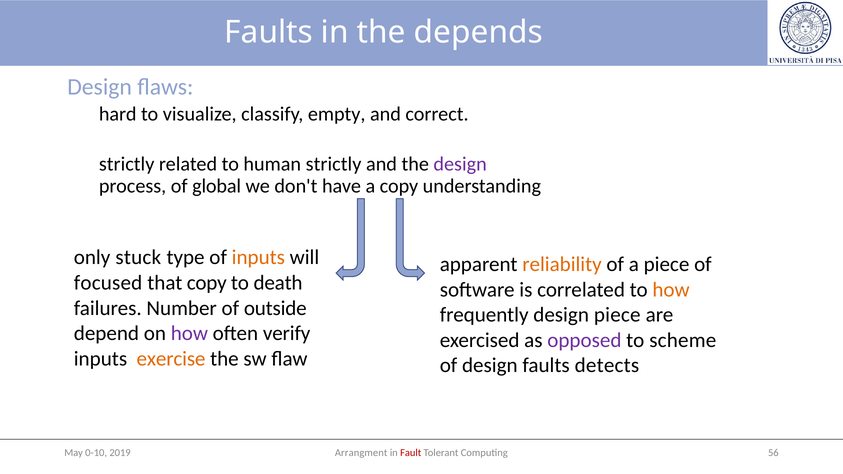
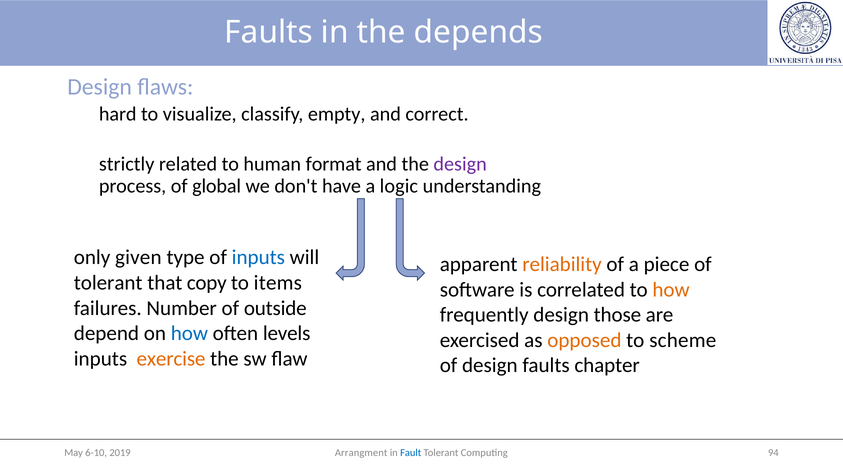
human strictly: strictly -> format (334, 164)
a copy: copy -> logic (399, 186)
stuck: stuck -> given (138, 258)
inputs colour: orange -> blue (258, 258)
focused: focused -> tolerant (108, 283)
death: death -> items (278, 283)
design piece: piece -> those (617, 315)
how colour: purple -> blue (189, 333)
verify: verify -> levels (287, 333)
opposed colour: purple -> orange (584, 340)
detects: detects -> chapter (607, 366)
Fault colour: red -> blue (411, 453)
56: 56 -> 94 (773, 453)
0-10: 0-10 -> 6-10 (96, 453)
